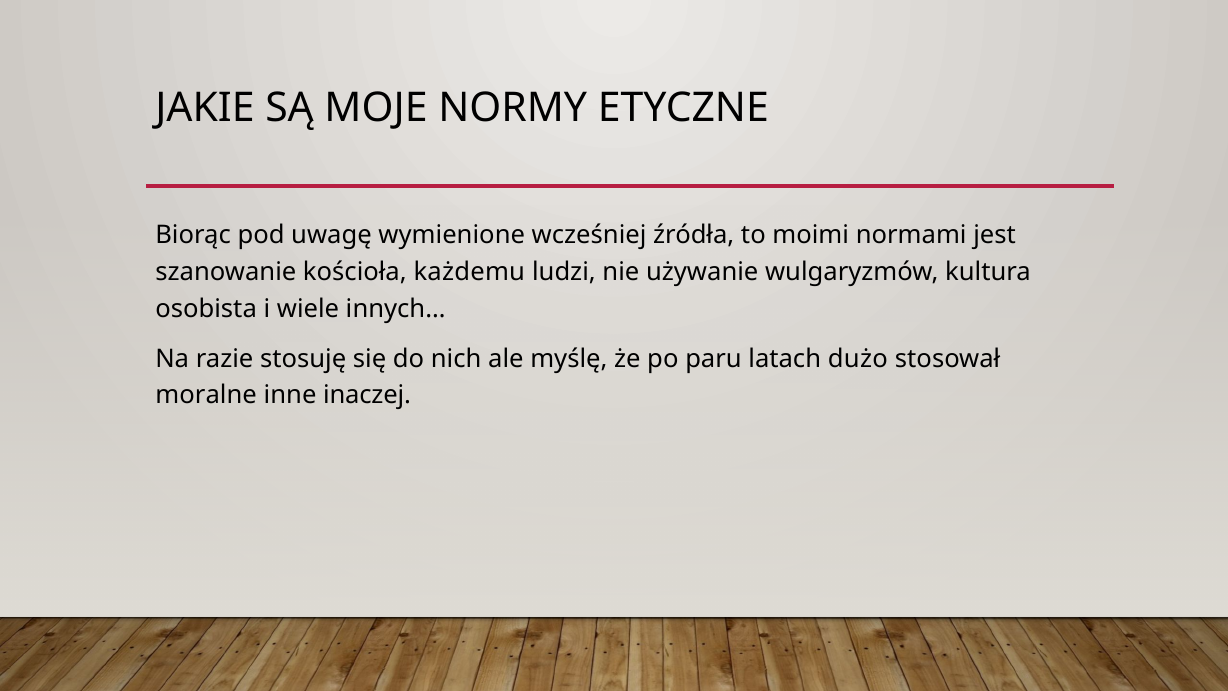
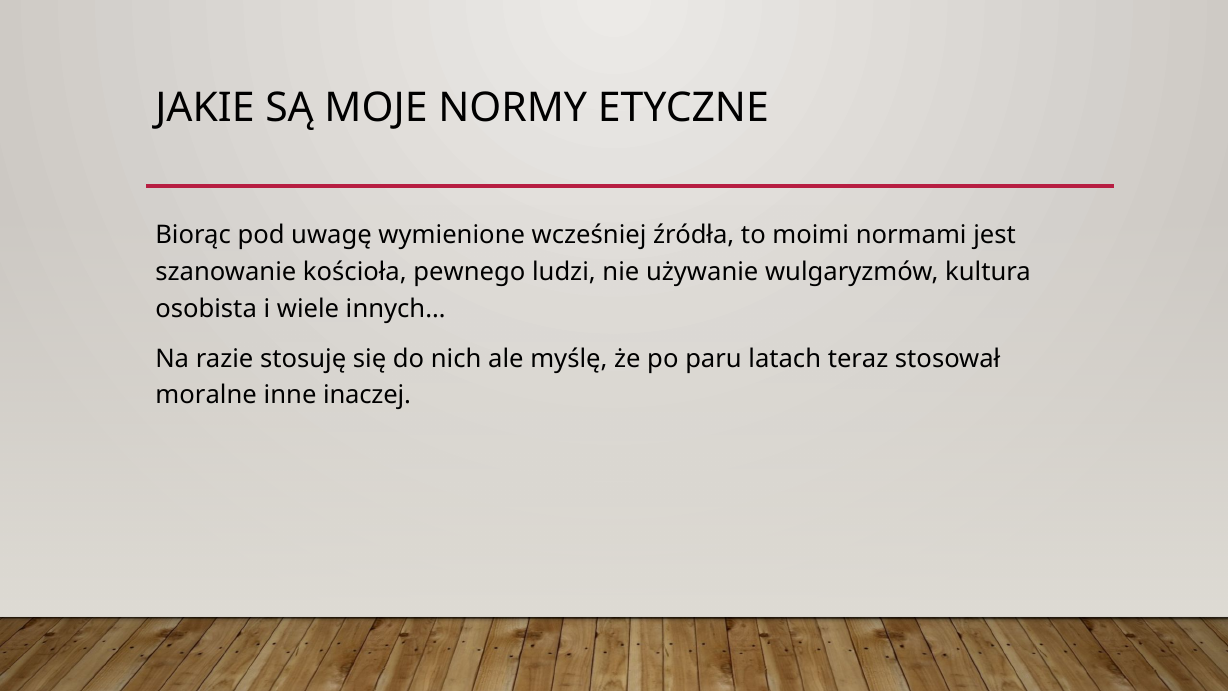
każdemu: każdemu -> pewnego (469, 272)
dużo: dużo -> teraz (858, 358)
